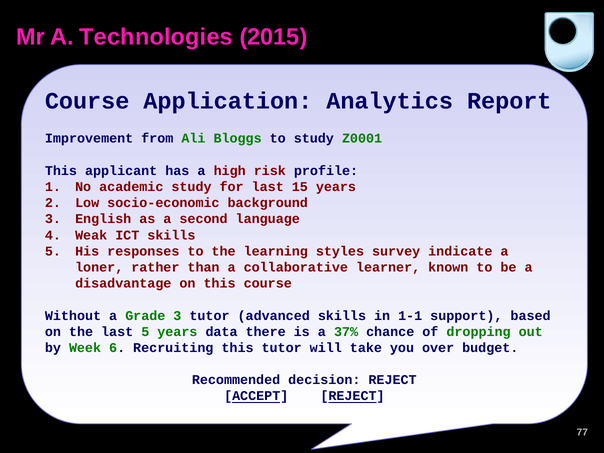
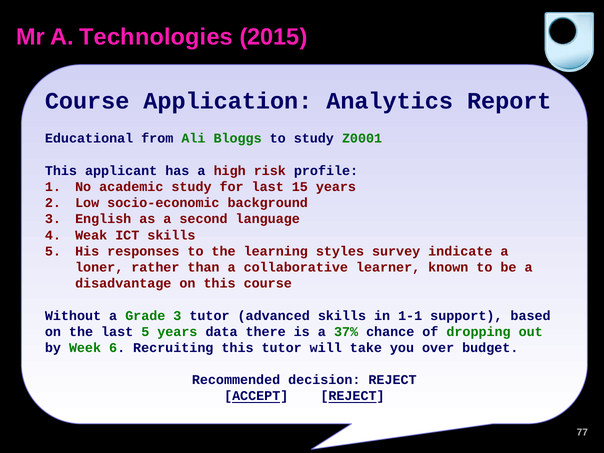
Improvement: Improvement -> Educational (89, 138)
